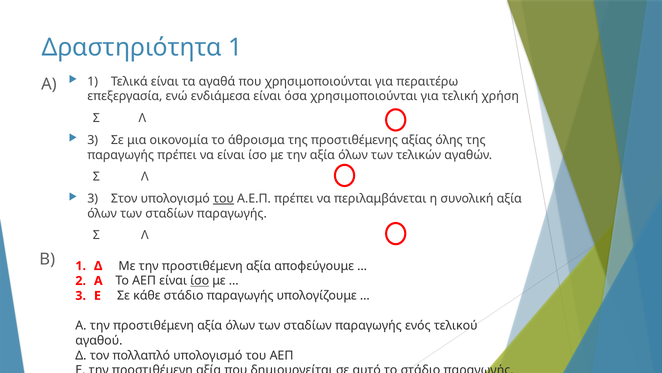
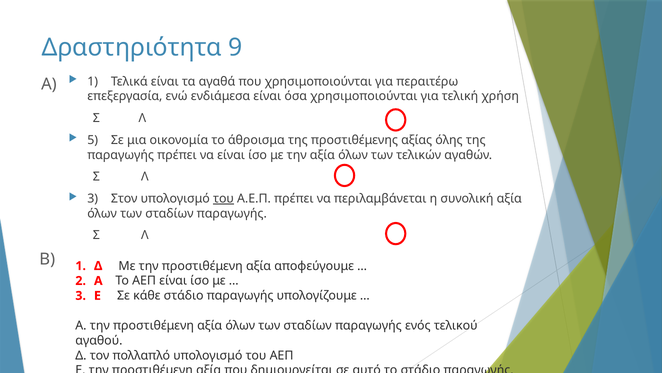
Δραστηριότητα 1: 1 -> 9 (235, 47)
3: 3 -> 5 (93, 140)
ίσο underline: present -> none (200, 280)
